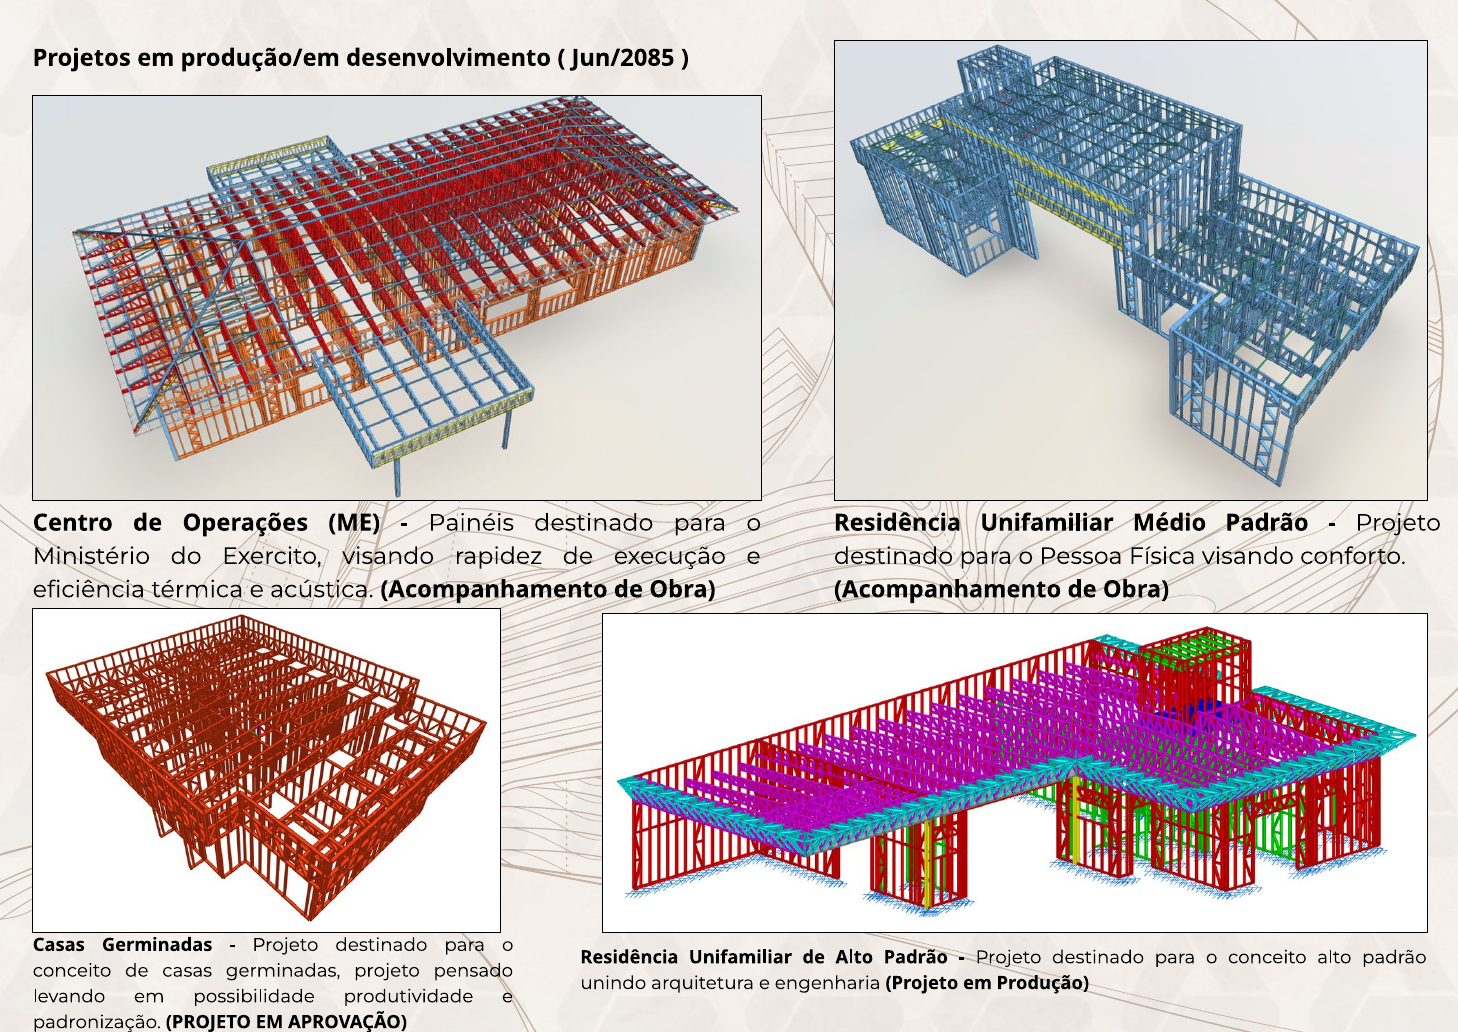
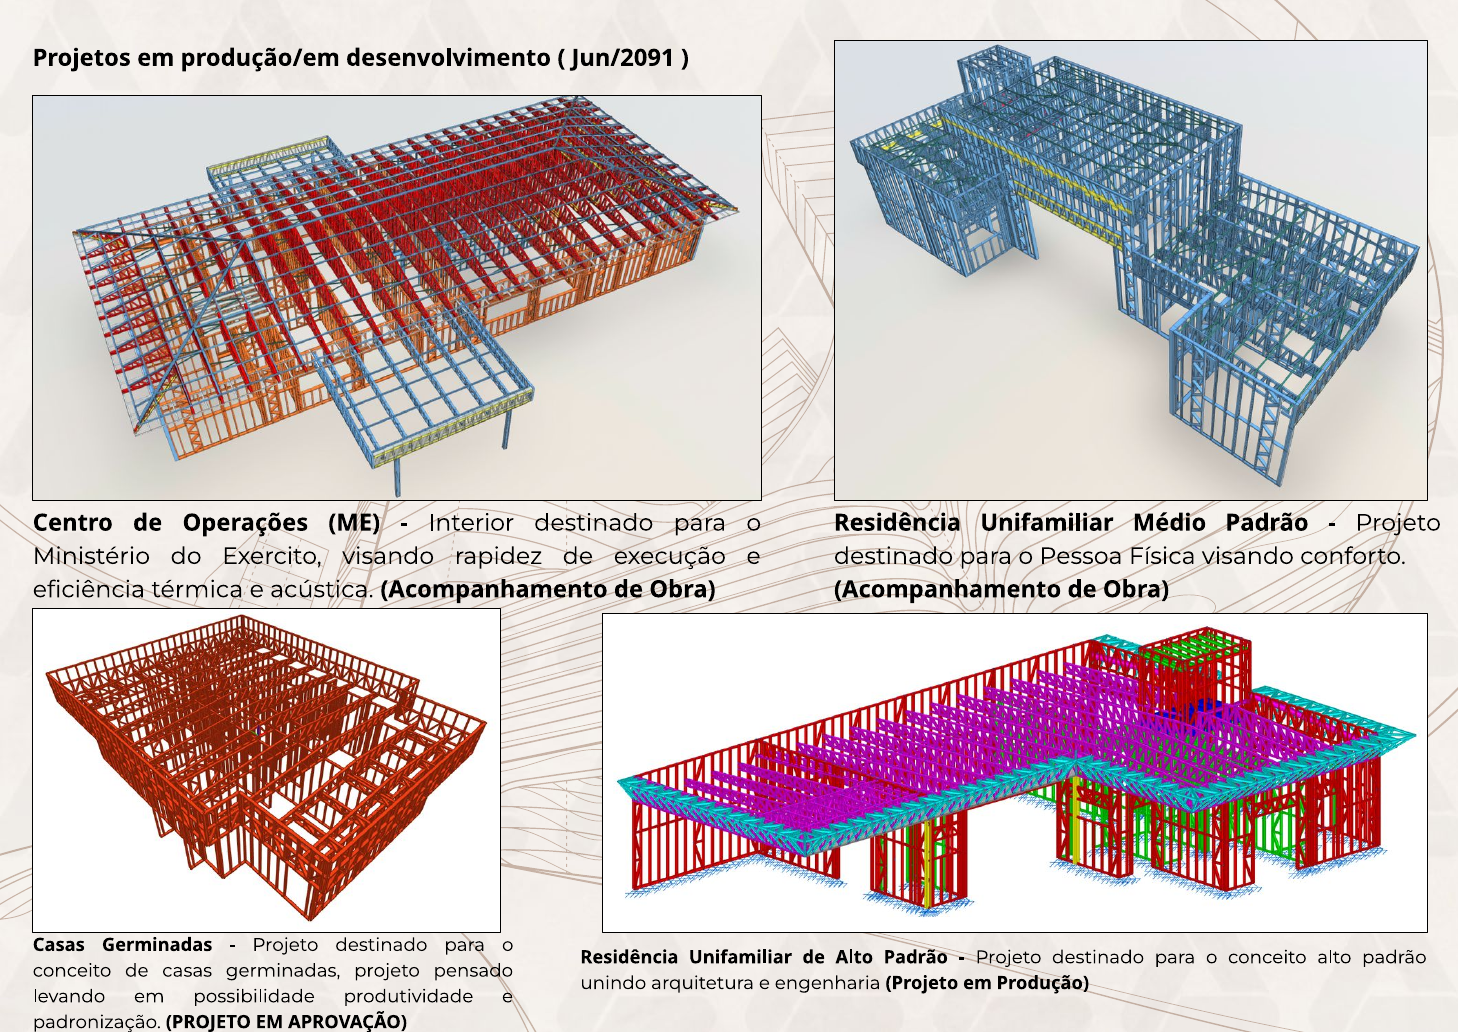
Jun/2085: Jun/2085 -> Jun/2091 (623, 58)
Painéis: Painéis -> Interior (471, 523)
